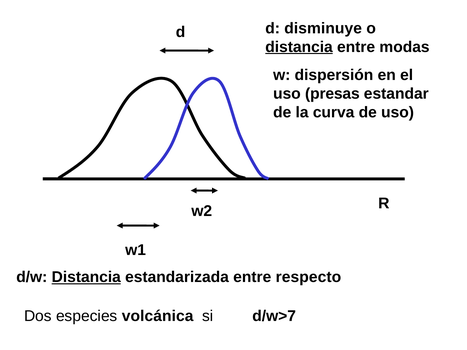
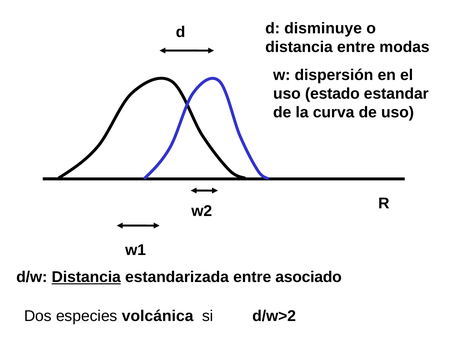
distancia underline: present -> none (299, 47)
presas: presas -> estado (332, 94)
respecto: respecto -> asociado (309, 277)
d/w>7: d/w>7 -> d/w>2 (274, 316)
